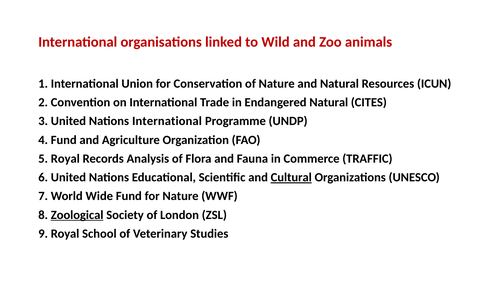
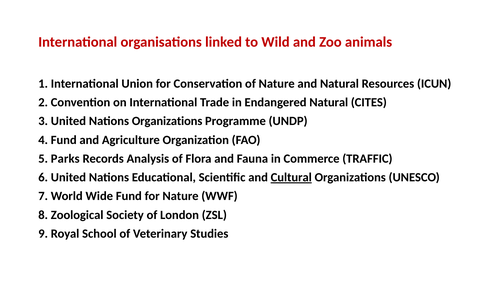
Nations International: International -> Organizations (167, 121)
5 Royal: Royal -> Parks (65, 159)
Zoological underline: present -> none (77, 215)
